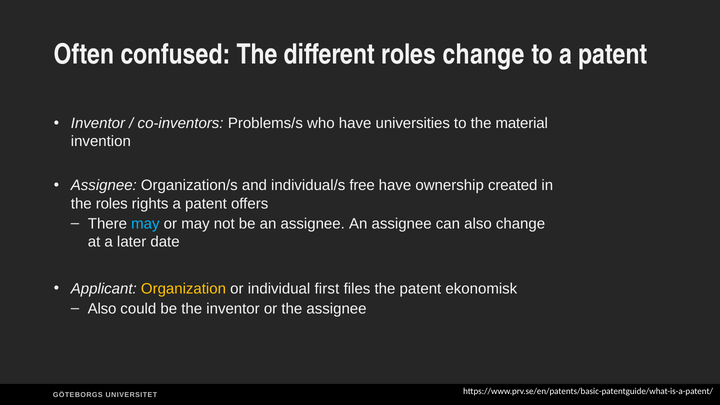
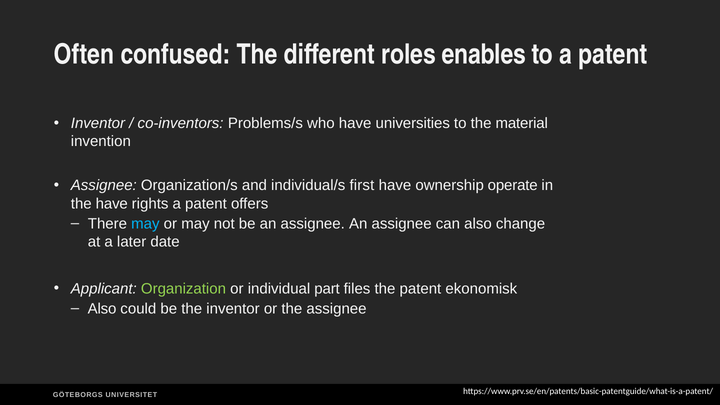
roles change: change -> enables (484, 55)
free: free -> first (362, 186)
created: created -> operate (513, 186)
the roles: roles -> have (112, 204)
Organization colour: yellow -> light green (183, 289)
first: first -> part (327, 289)
